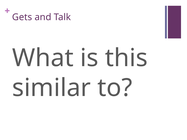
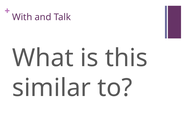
Gets: Gets -> With (22, 17)
